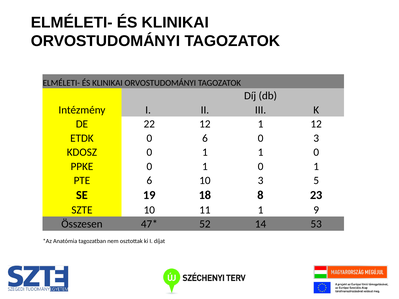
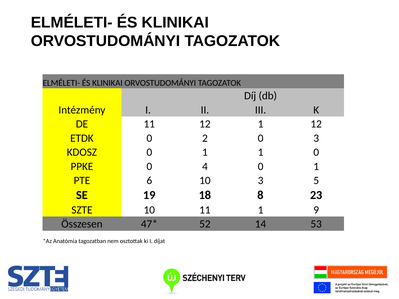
DE 22: 22 -> 11 (149, 124)
0 6: 6 -> 2 (205, 138)
PPKE 0 1: 1 -> 4 (205, 167)
